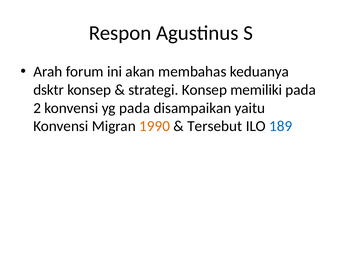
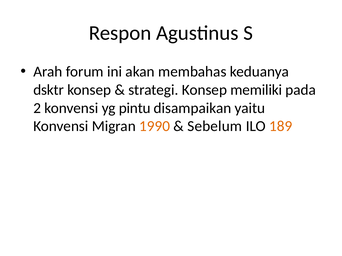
yg pada: pada -> pintu (135, 108)
Tersebut: Tersebut -> Sebelum (215, 126)
189 colour: blue -> orange (281, 126)
